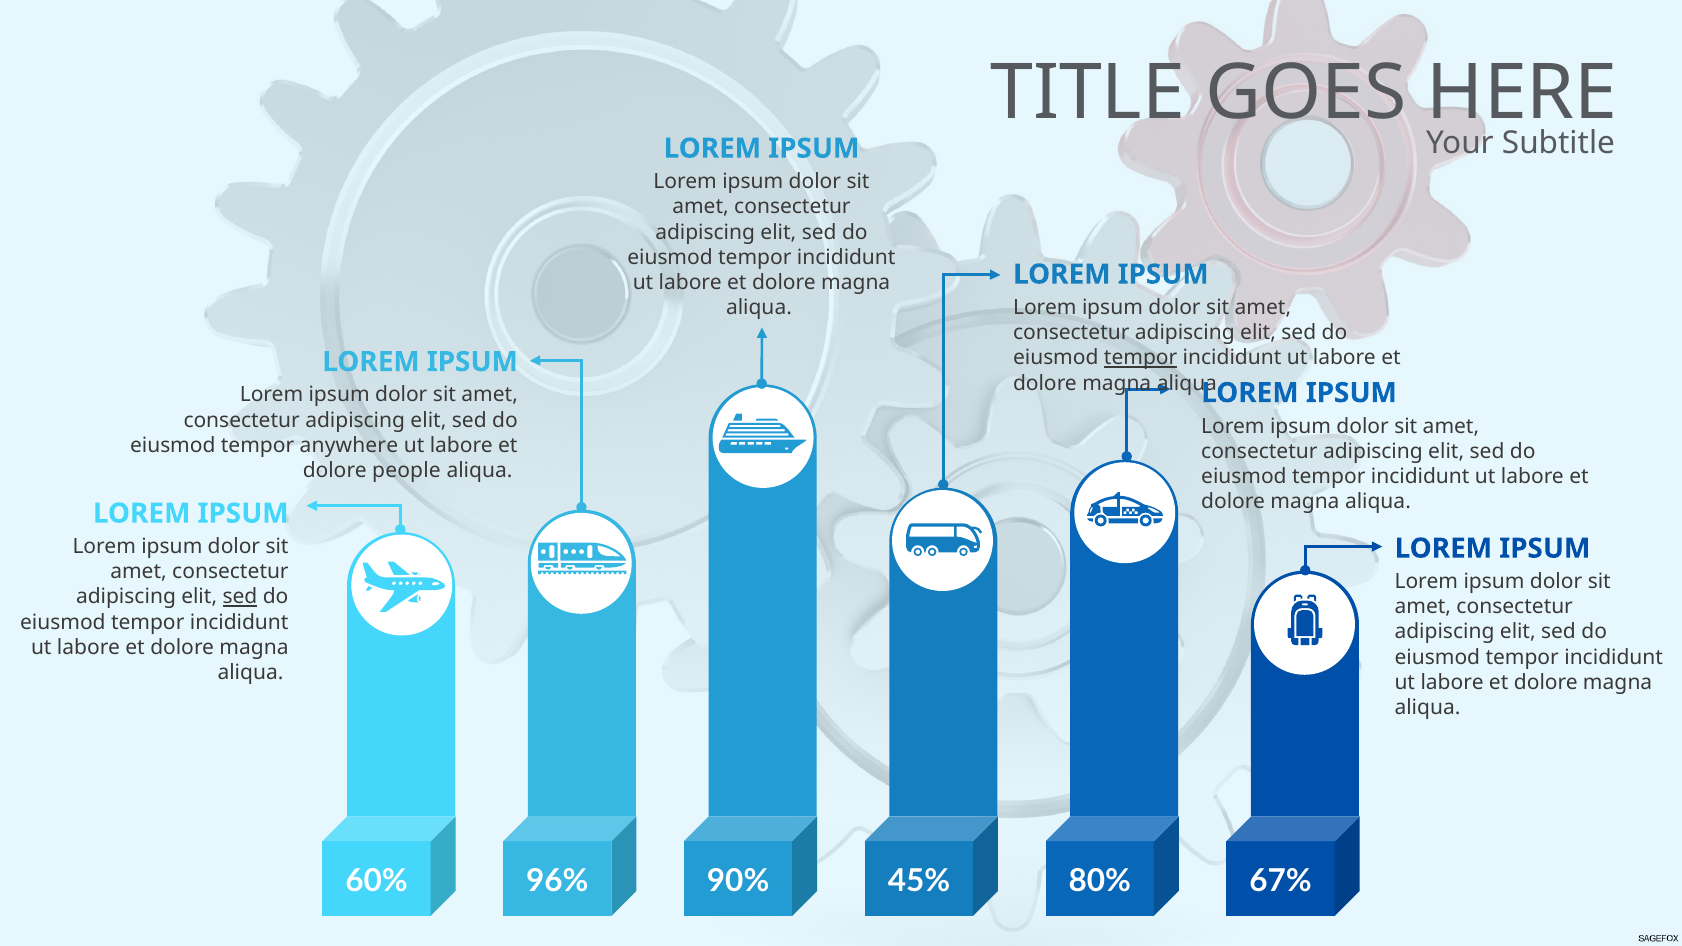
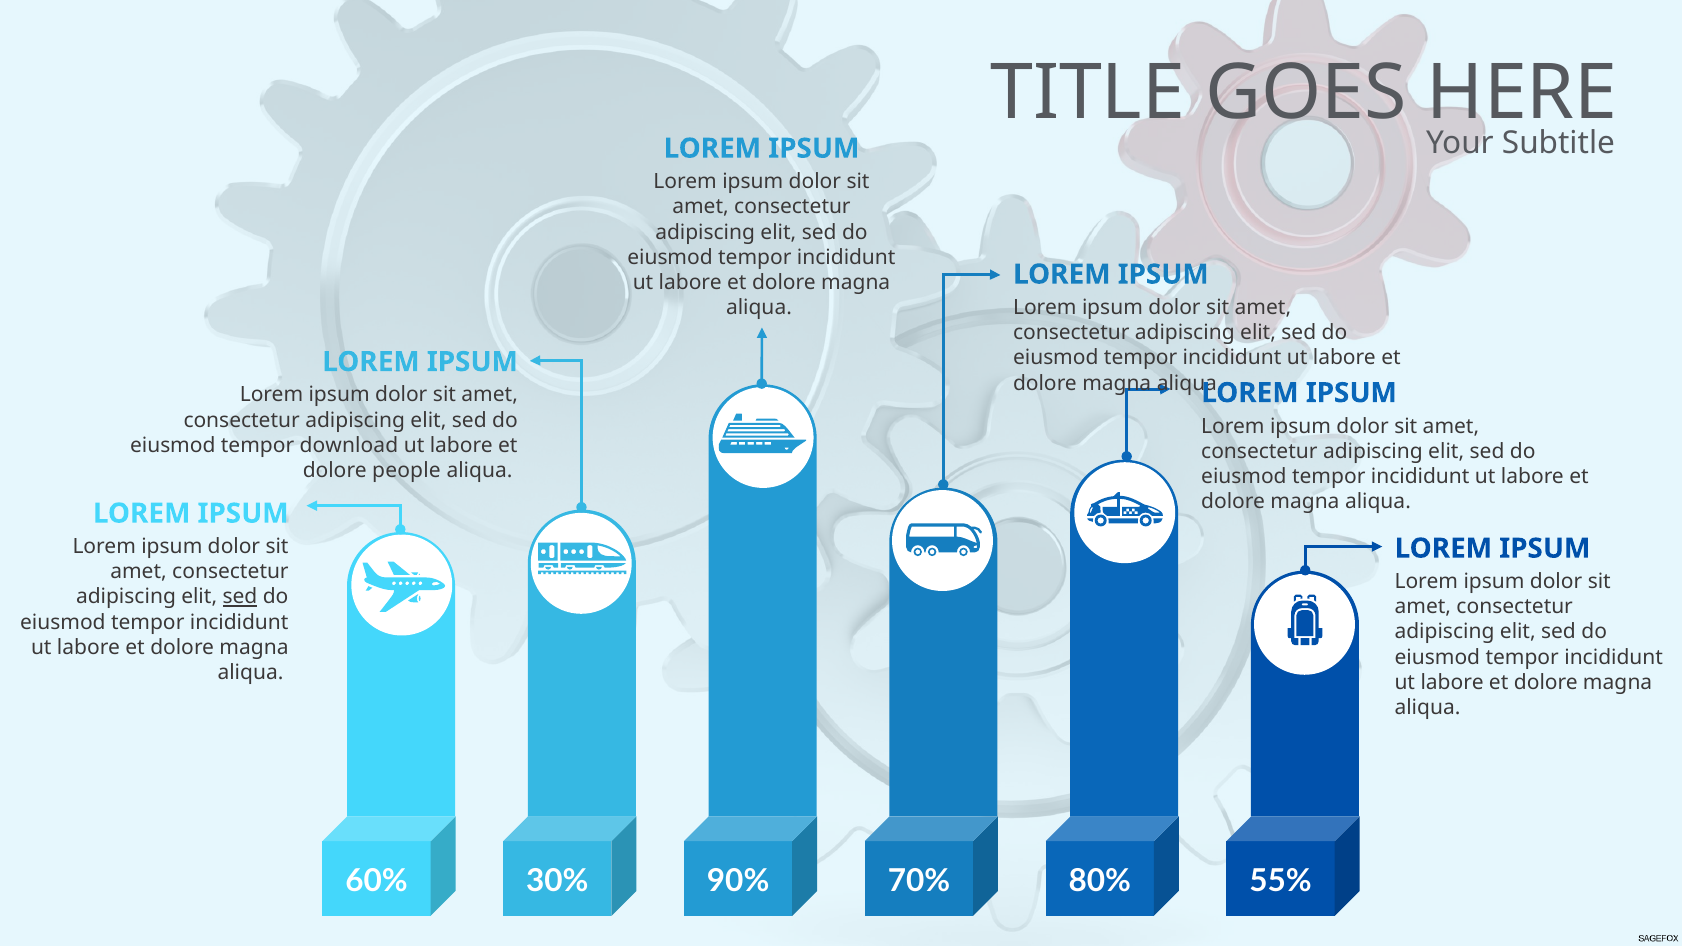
tempor underline: present -> none (1141, 358)
anywhere: anywhere -> download (349, 446)
96%: 96% -> 30% (557, 881)
45%: 45% -> 70% (919, 881)
67%: 67% -> 55% (1281, 881)
